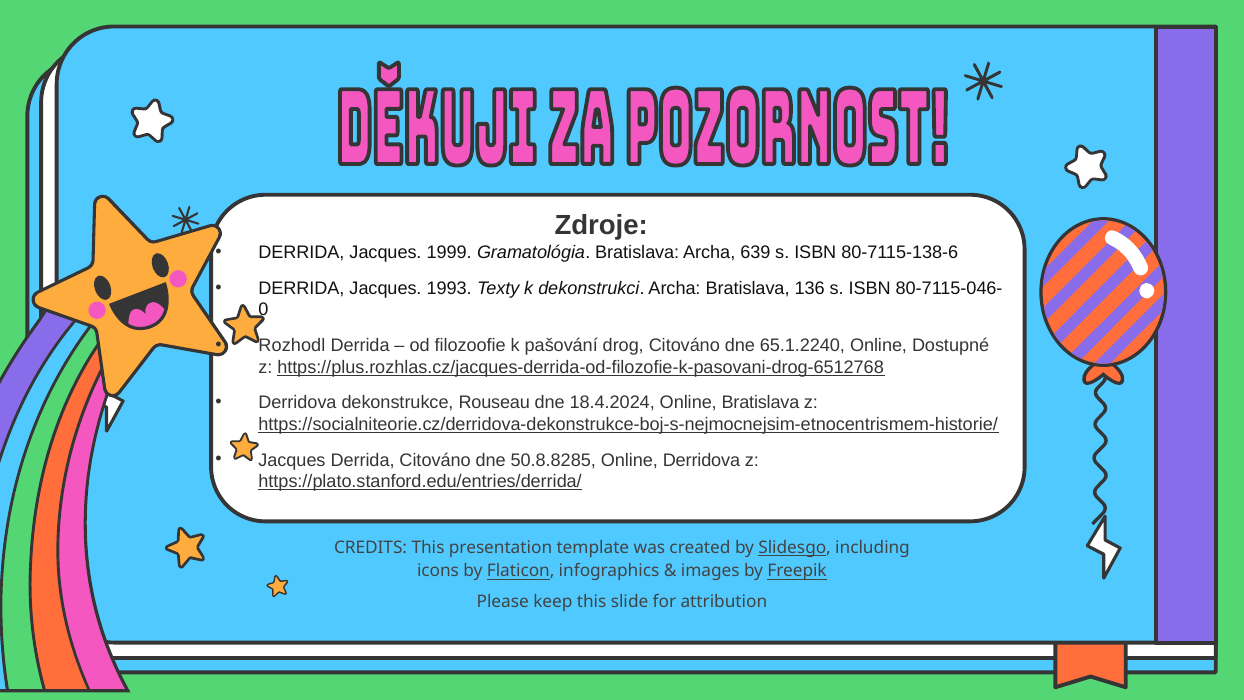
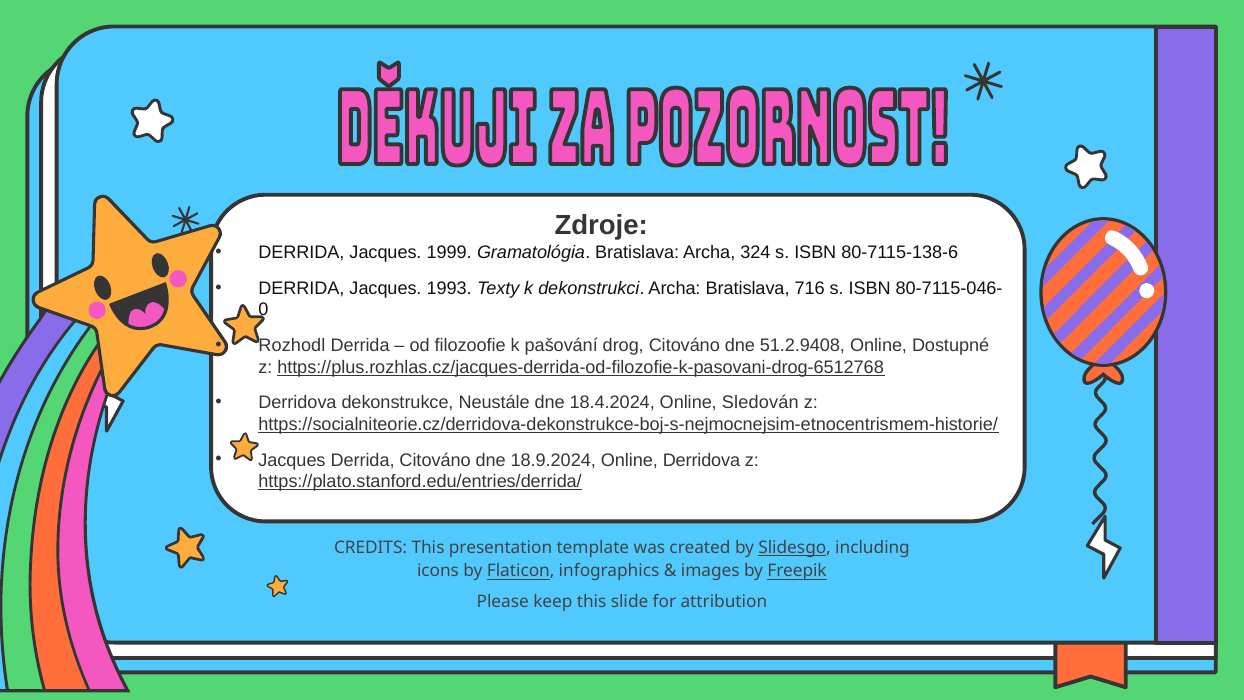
639: 639 -> 324 (755, 252)
136: 136 -> 716 (810, 288)
65.1.2240: 65.1.2240 -> 51.2.9408 (802, 345)
Rouseau: Rouseau -> Neustále (494, 403)
Bratislava: Bratislava -> Sledován (760, 403)
50.8.8285: 50.8.8285 -> 18.9.2024 (553, 460)
